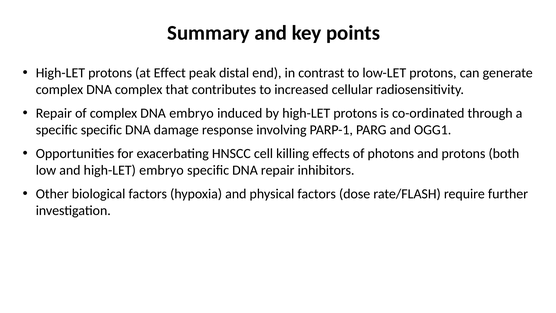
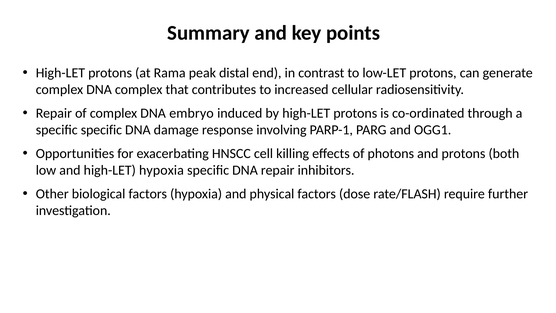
Effect: Effect -> Rama (170, 73)
high-LET embryo: embryo -> hypoxia (161, 170)
